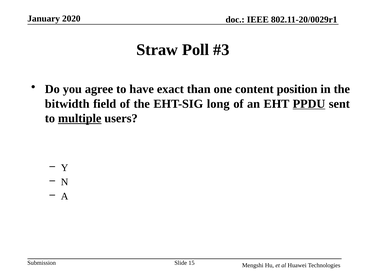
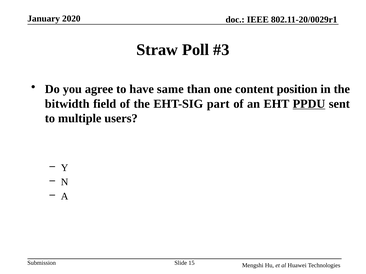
exact: exact -> same (170, 89)
long: long -> part (218, 104)
multiple underline: present -> none (80, 119)
